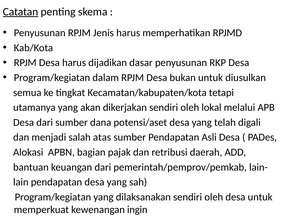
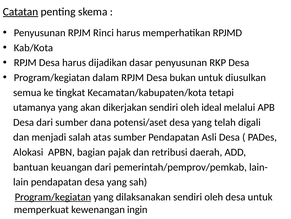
Jenis: Jenis -> Rinci (103, 33)
lokal: lokal -> ideal (212, 107)
Program/kegiatan underline: none -> present (53, 196)
